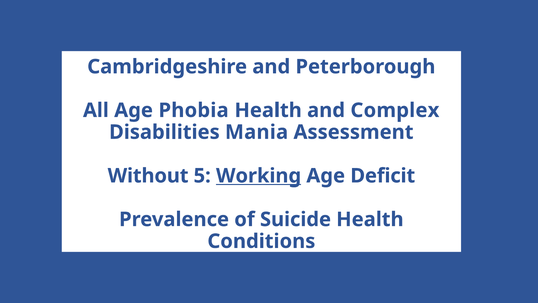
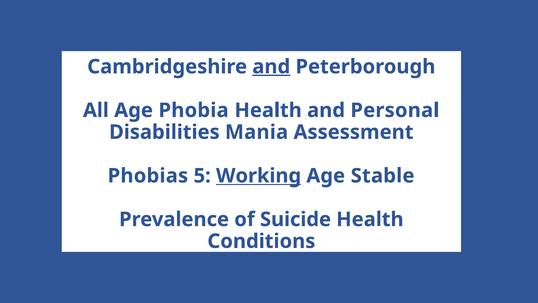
and underline: none -> present (271, 67)
Complex: Complex -> Personal (395, 110)
Without: Without -> Phobias (148, 176)
Deficit: Deficit -> Stable (383, 176)
